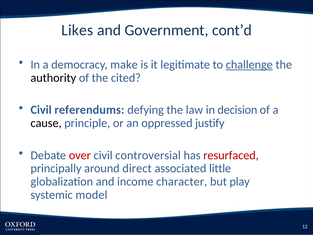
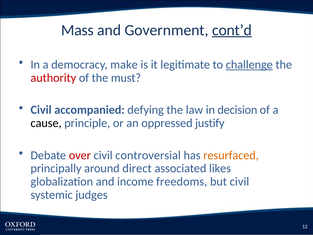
Likes: Likes -> Mass (78, 30)
cont’d underline: none -> present (232, 30)
authority colour: black -> red (53, 78)
cited: cited -> must (126, 78)
referendums: referendums -> accompanied (90, 110)
resurfaced colour: red -> orange (231, 155)
little: little -> likes (220, 168)
character: character -> freedoms (182, 181)
but play: play -> civil (239, 181)
model: model -> judges (92, 195)
